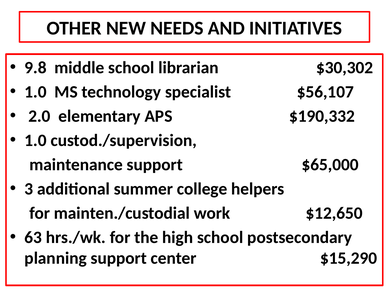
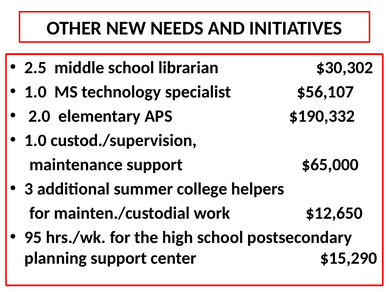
9.8: 9.8 -> 2.5 (36, 68)
63: 63 -> 95 (33, 237)
